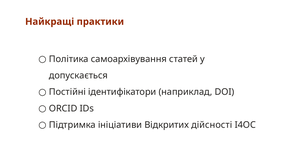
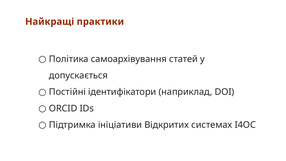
дійсності: дійсності -> системах (212, 125)
